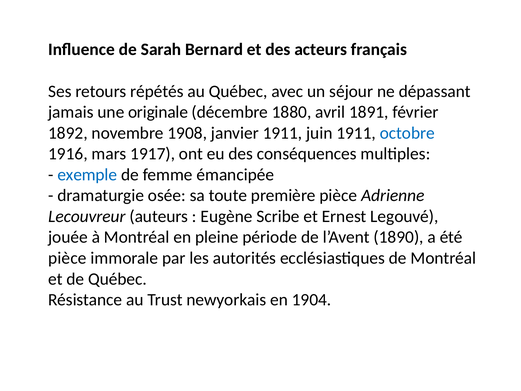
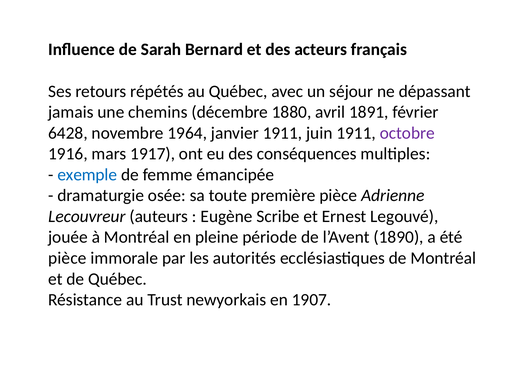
originale: originale -> chemins (158, 112)
1892: 1892 -> 6428 (68, 133)
1908: 1908 -> 1964 (187, 133)
octobre colour: blue -> purple (407, 133)
1904: 1904 -> 1907 (312, 300)
